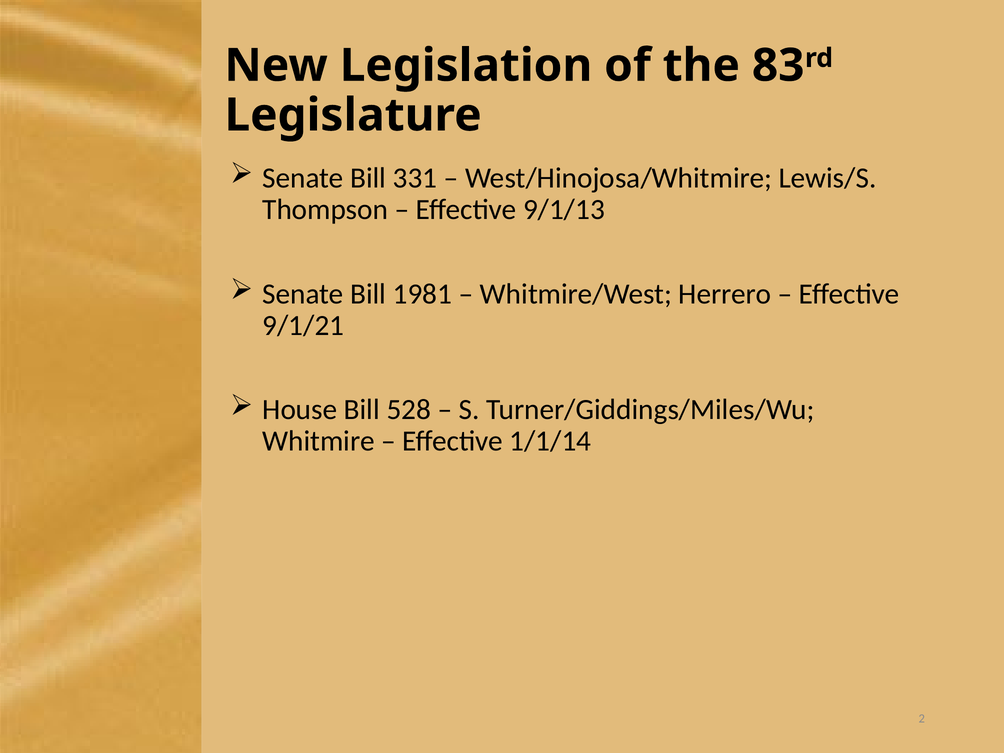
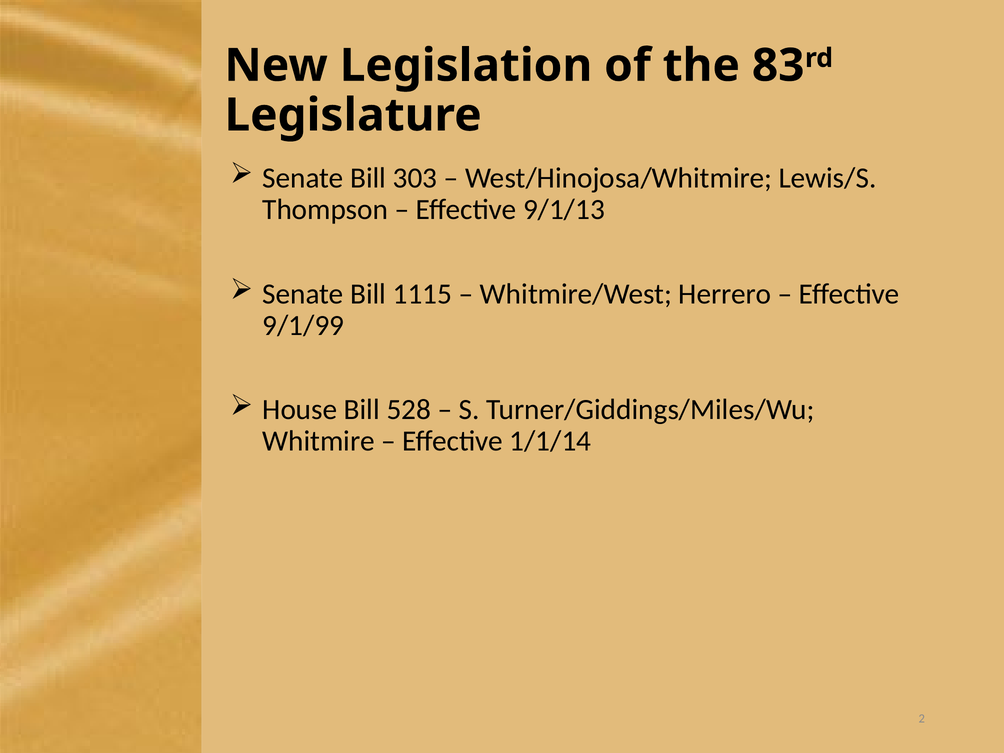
331: 331 -> 303 (415, 178)
1981: 1981 -> 1115 (422, 294)
9/1/21: 9/1/21 -> 9/1/99 (303, 325)
